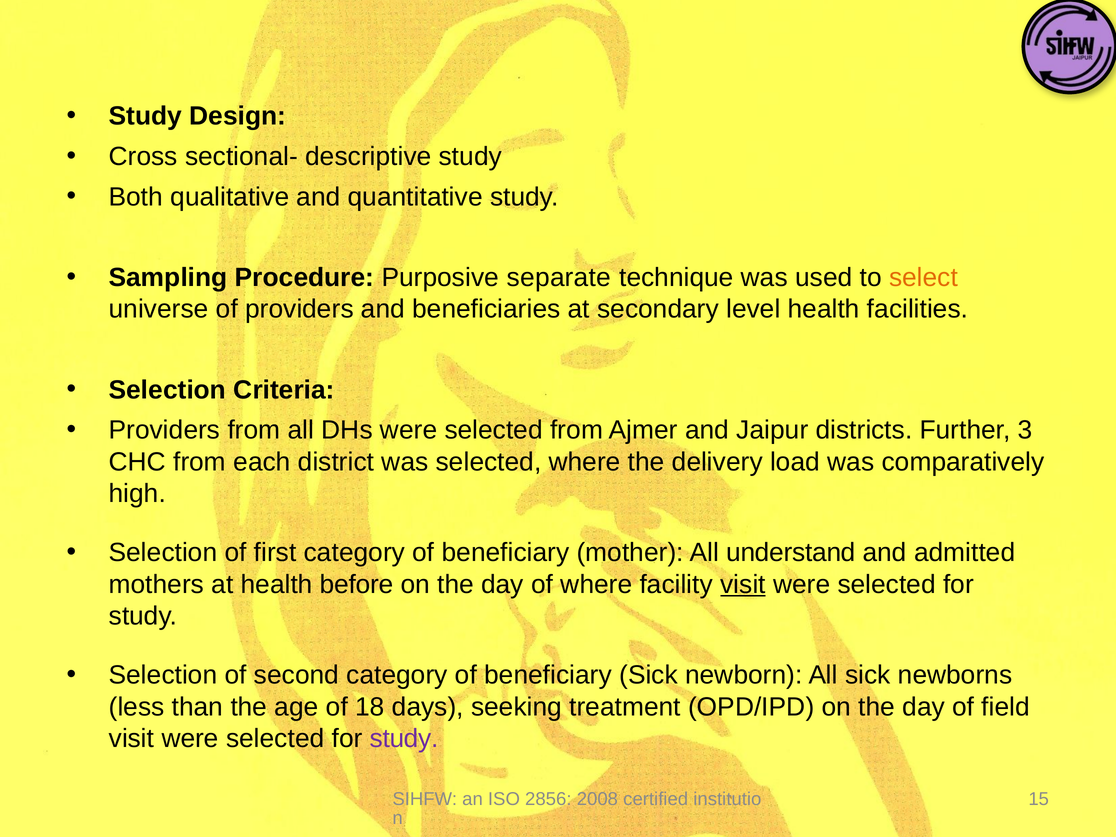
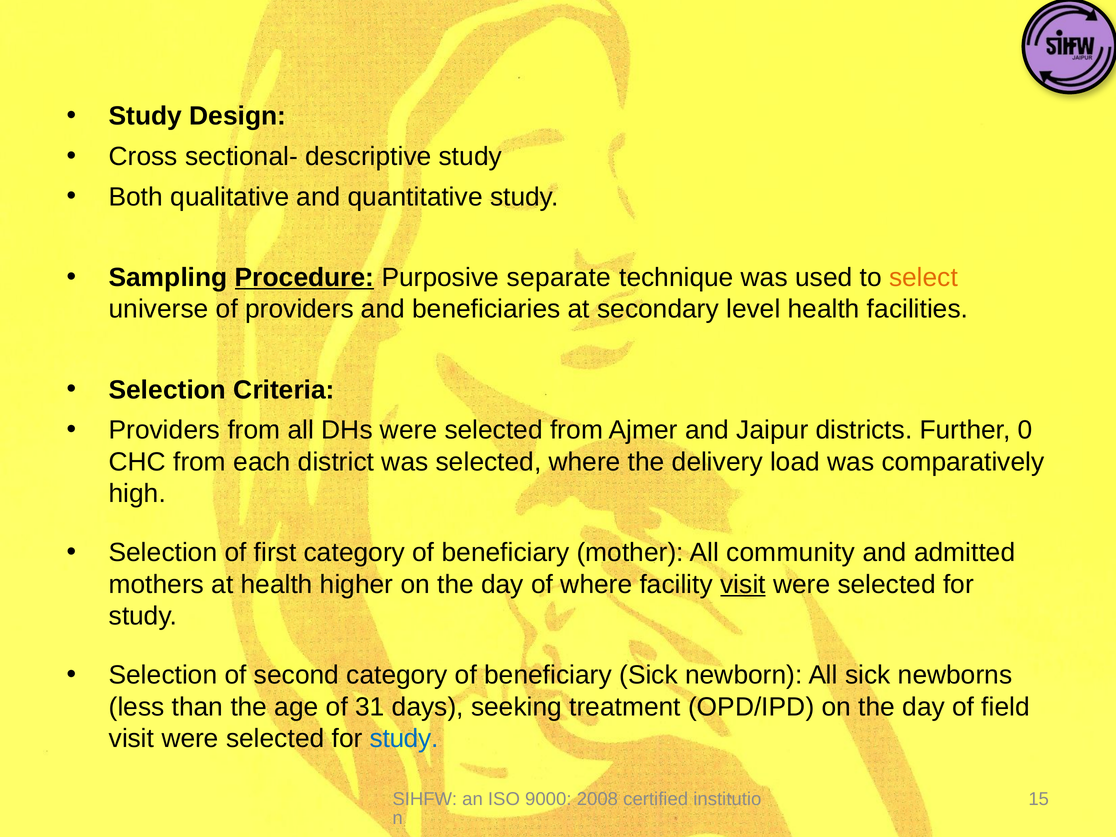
Procedure underline: none -> present (304, 278)
3: 3 -> 0 (1025, 430)
understand: understand -> community (791, 553)
before: before -> higher (357, 584)
18: 18 -> 31 (370, 707)
study colour: purple -> blue (404, 738)
2856: 2856 -> 9000 (548, 799)
